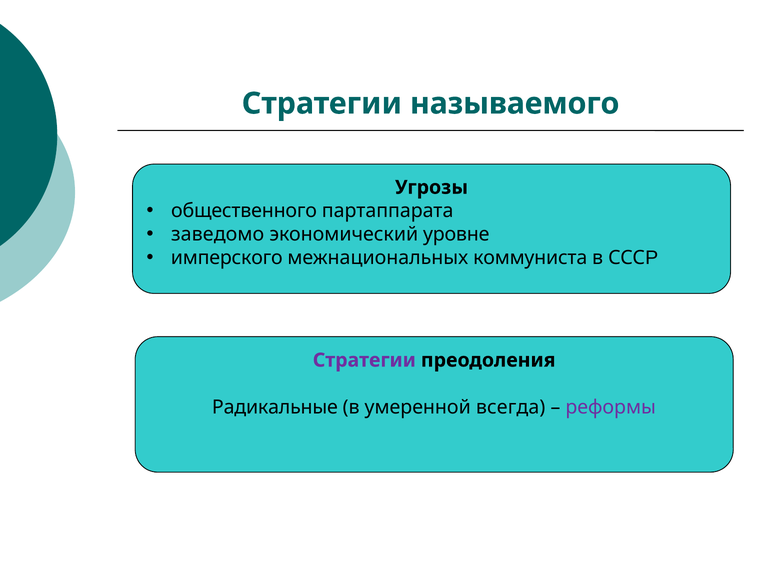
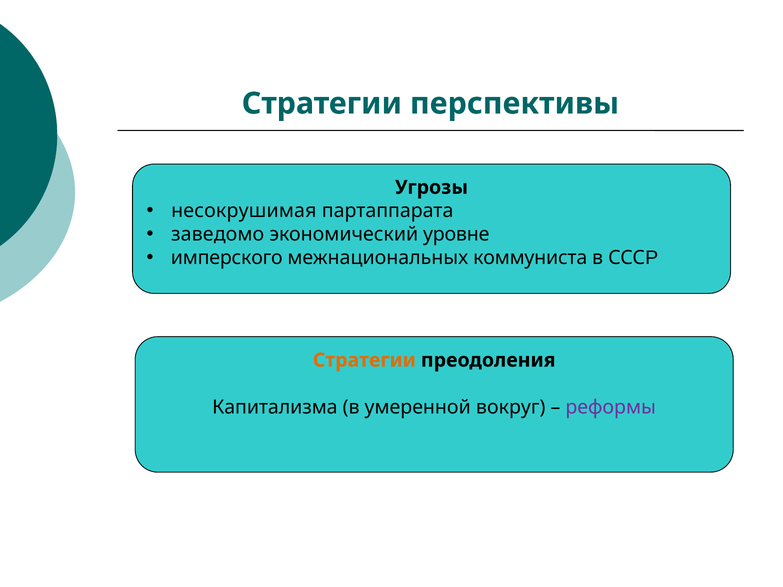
называемого: называемого -> перспективы (515, 104)
общественного: общественного -> несокрушимая (244, 211)
Стратегии colour: purple -> orange (364, 360)
Радикальные: Радикальные -> Капитализма (275, 407)
всегда: всегда -> вокруг (511, 407)
